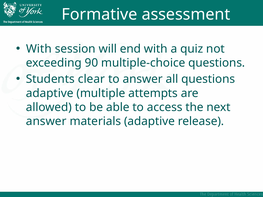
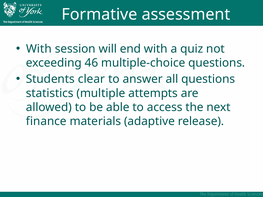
90: 90 -> 46 (91, 63)
adaptive: adaptive -> statistics (50, 93)
answer: answer -> finance (46, 121)
